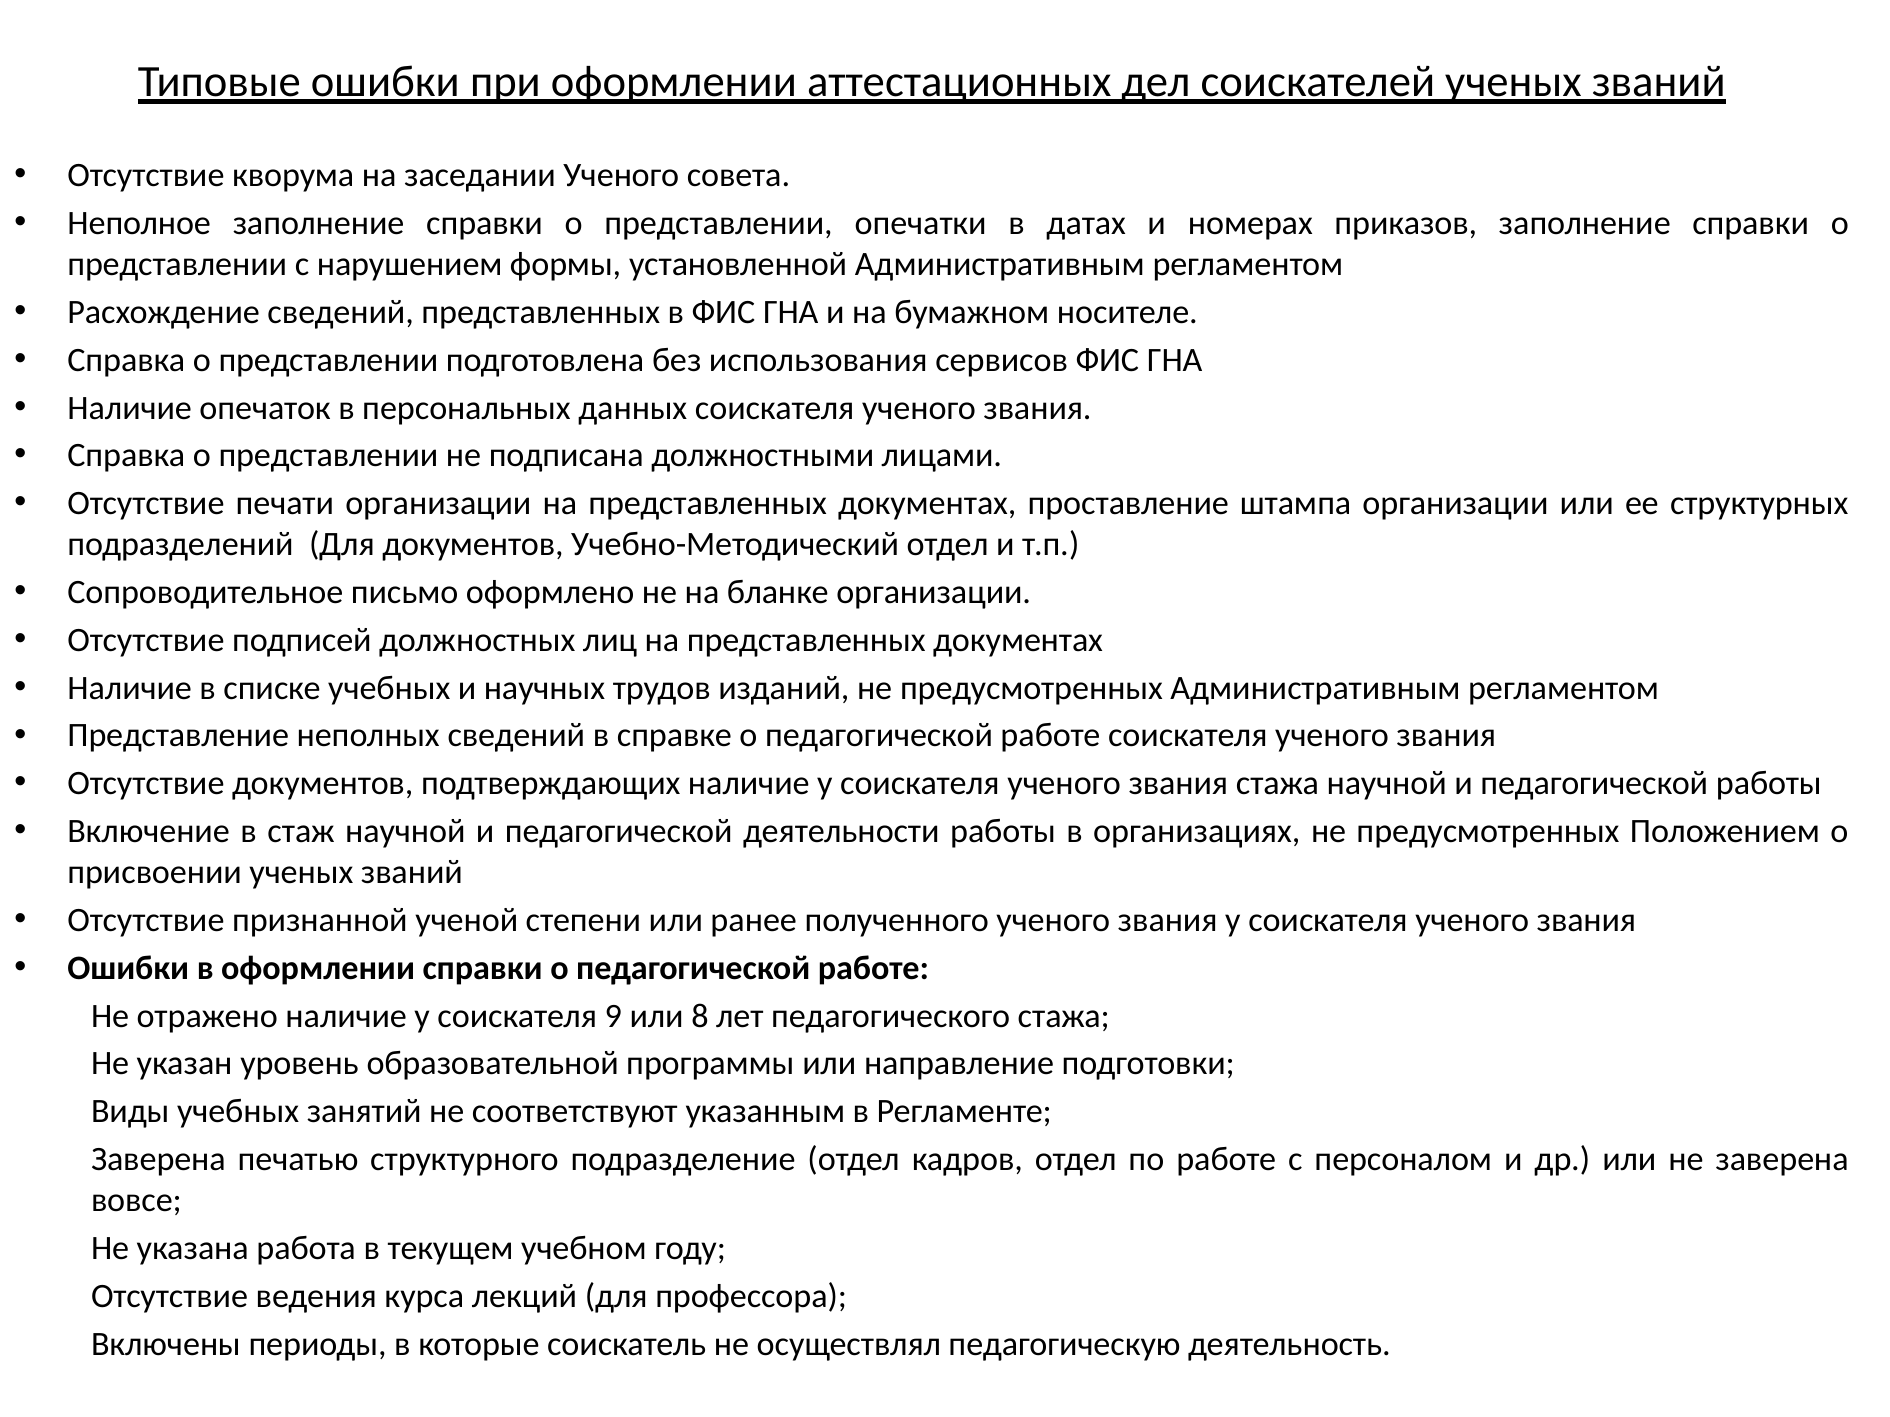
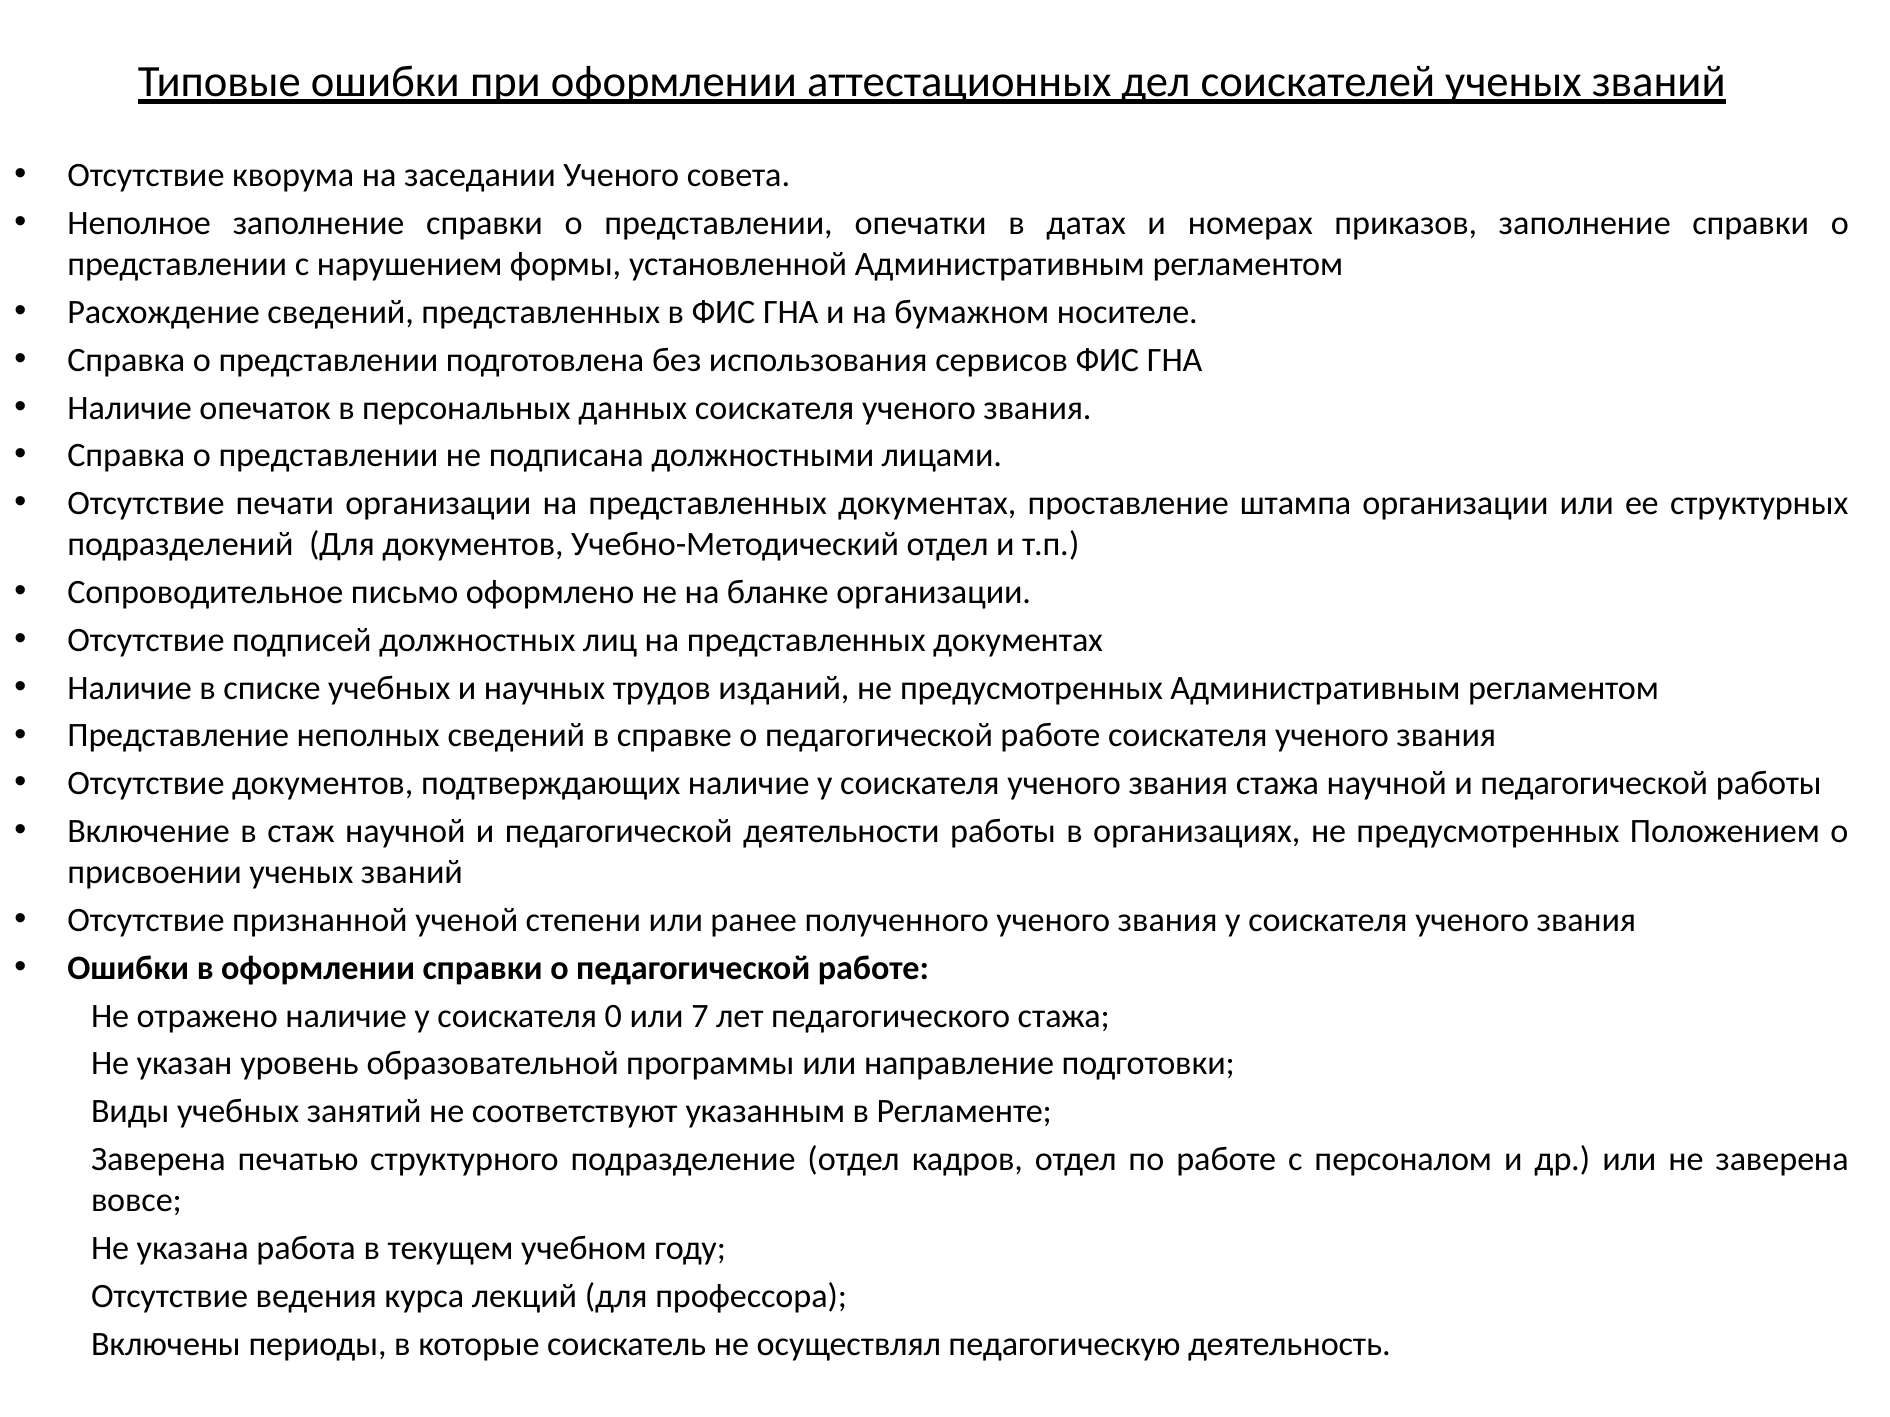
9: 9 -> 0 (613, 1016)
8: 8 -> 7 (700, 1016)
